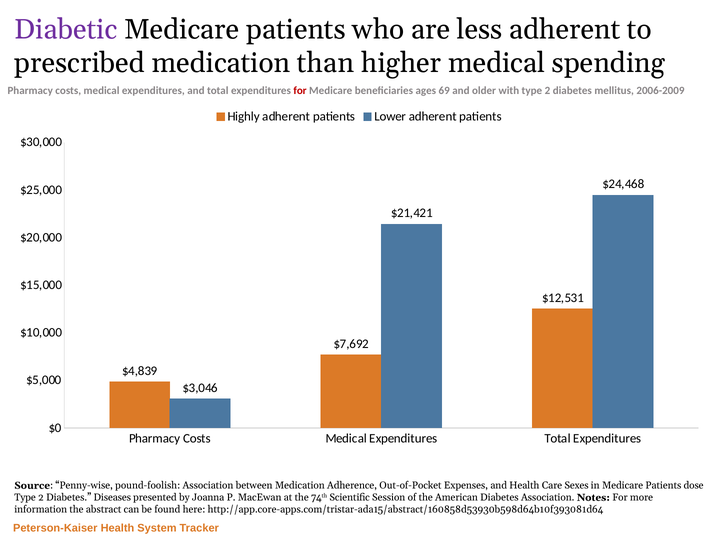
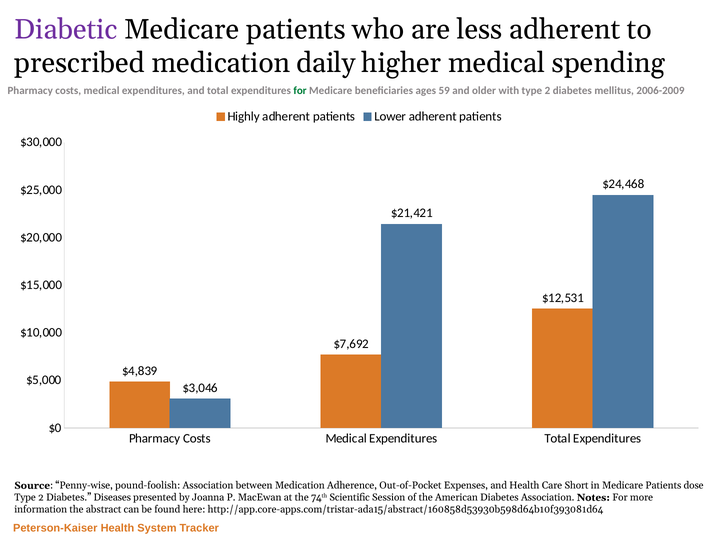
than: than -> daily (326, 63)
for colour: red -> green (300, 91)
69: 69 -> 59 (444, 91)
Sexes: Sexes -> Short (577, 485)
